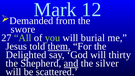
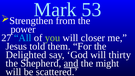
12: 12 -> 53 (91, 10)
Demanded: Demanded -> Strengthen (31, 21)
swore: swore -> power (23, 29)
All colour: light green -> light blue (23, 38)
burial: burial -> closer (93, 38)
them underline: present -> none (59, 46)
silver: silver -> might (107, 63)
